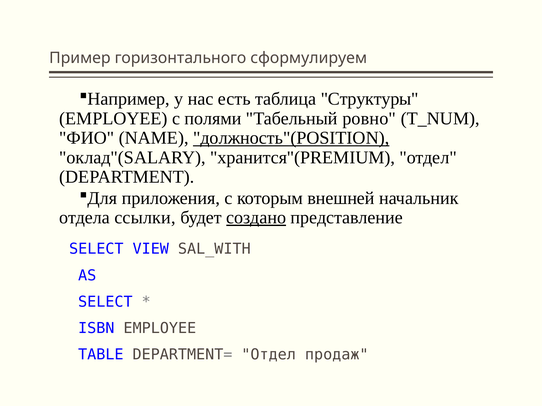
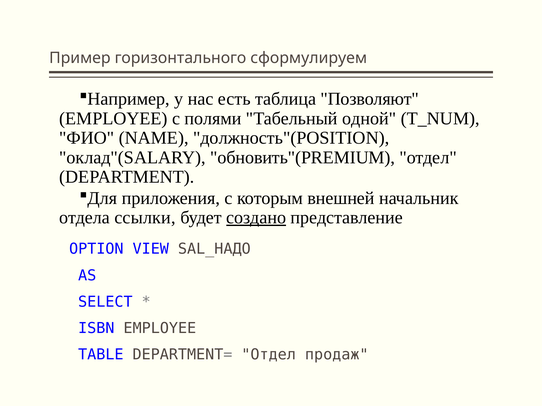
Структуры: Структуры -> Позволяют (370, 99)
ровно: ровно -> одной (369, 119)
должность"(POSITION underline: present -> none (291, 138)
хранится"(PREMIUM: хранится"(PREMIUM -> обновить"(PREMIUM (303, 158)
SELECT: SELECT -> OPTION (96, 249)
SAL_WITH: SAL_WITH -> SAL_НАДО (214, 249)
